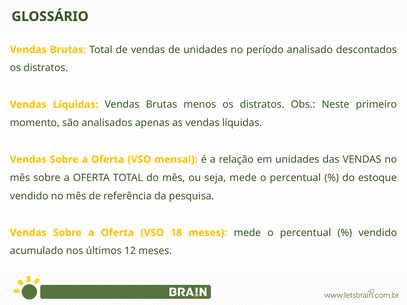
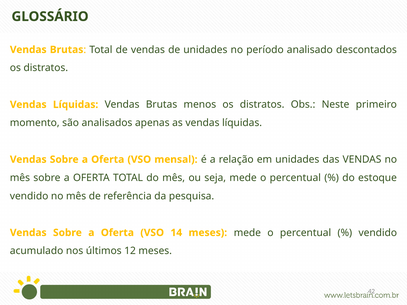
18: 18 -> 14 (176, 233)
